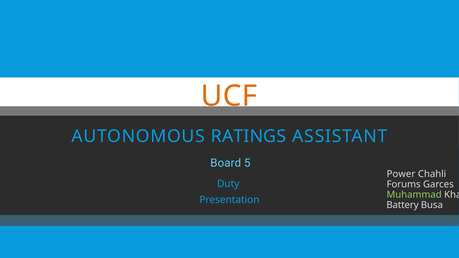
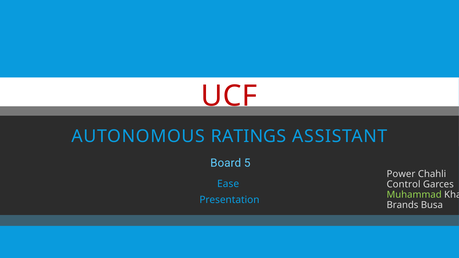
UCF colour: orange -> red (229, 96)
Duty: Duty -> Ease (228, 184)
Forums: Forums -> Control (404, 184)
Battery: Battery -> Brands (402, 205)
